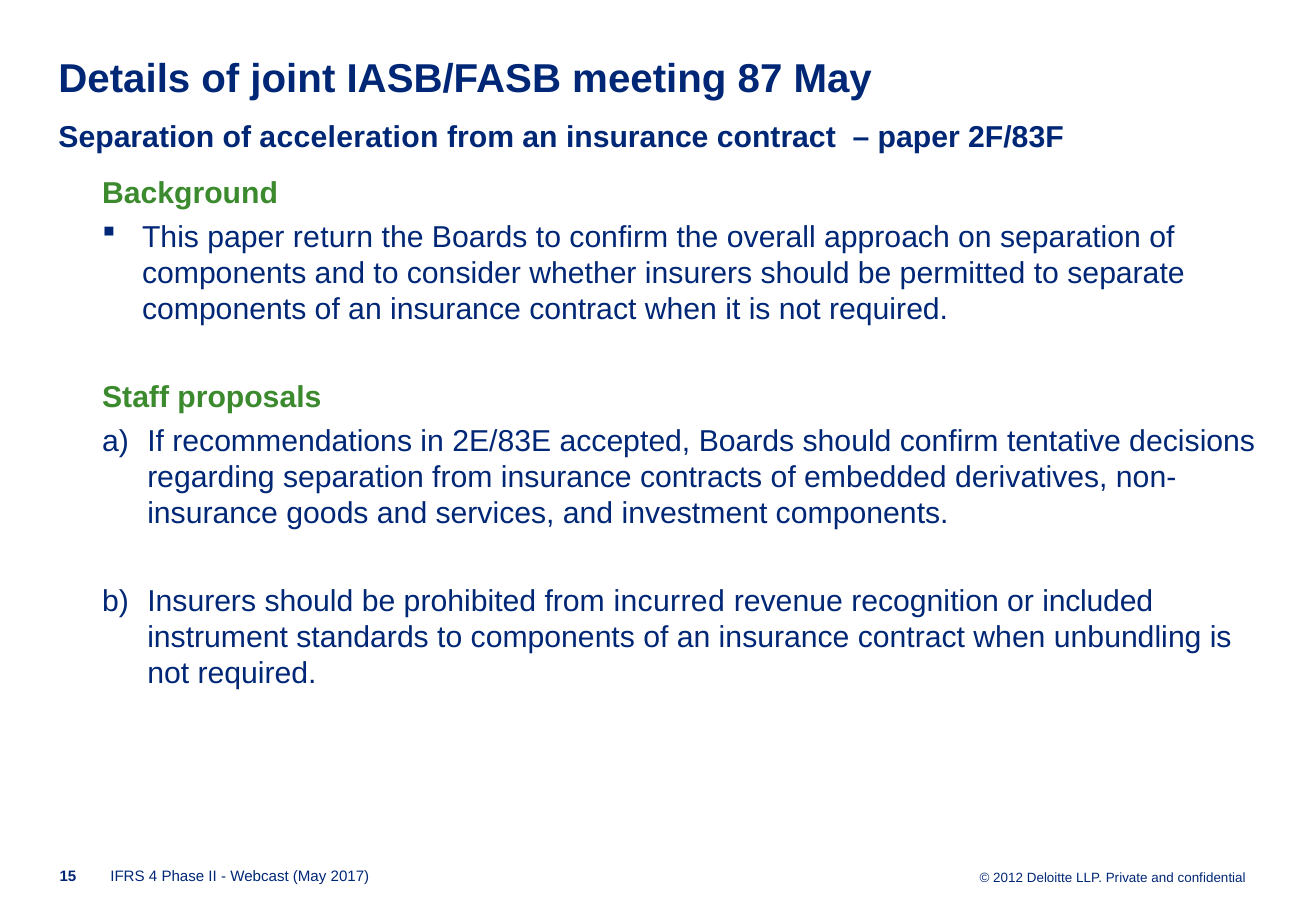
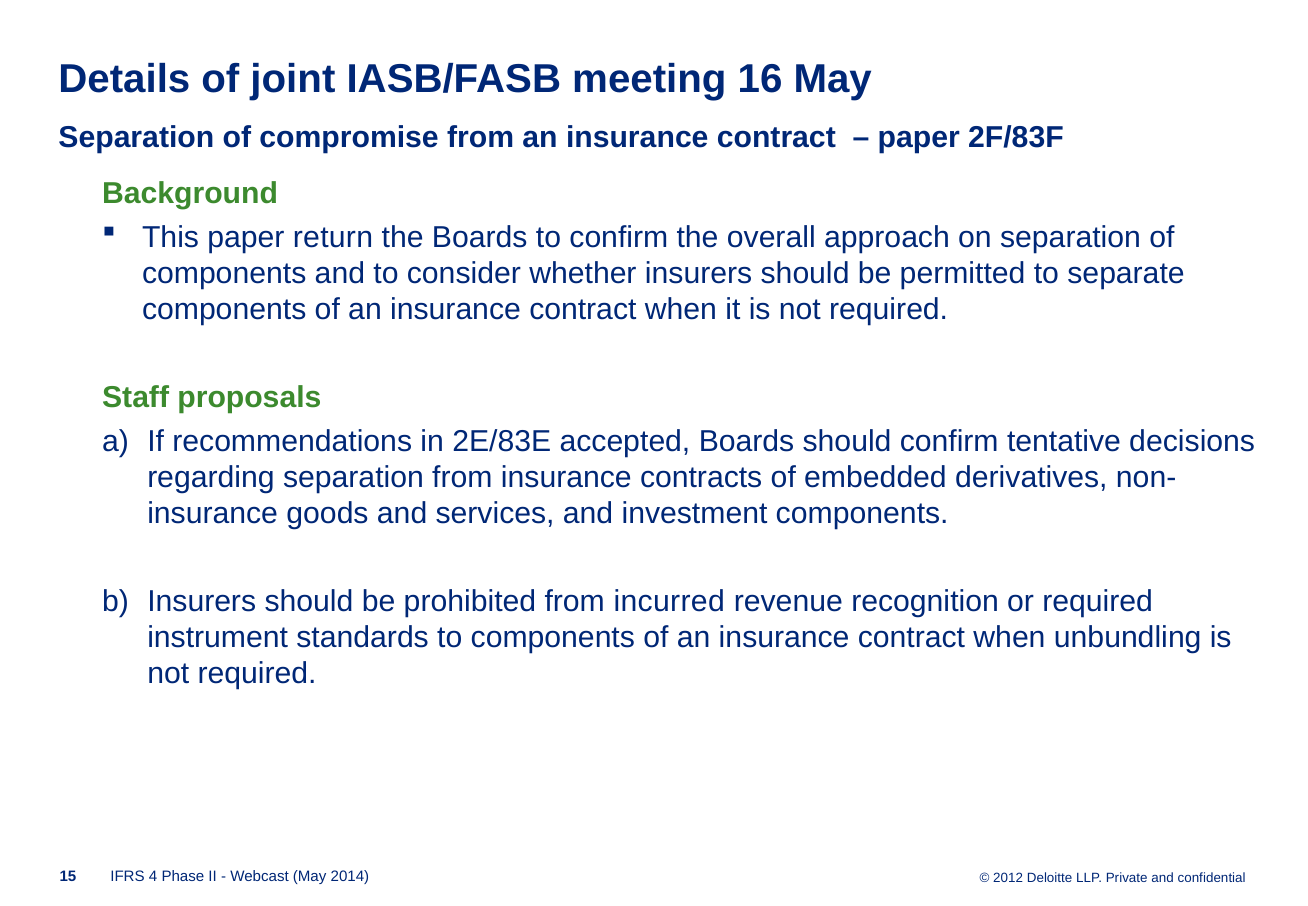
87: 87 -> 16 (760, 79)
acceleration: acceleration -> compromise (349, 138)
or included: included -> required (1098, 601)
2017: 2017 -> 2014 (350, 876)
